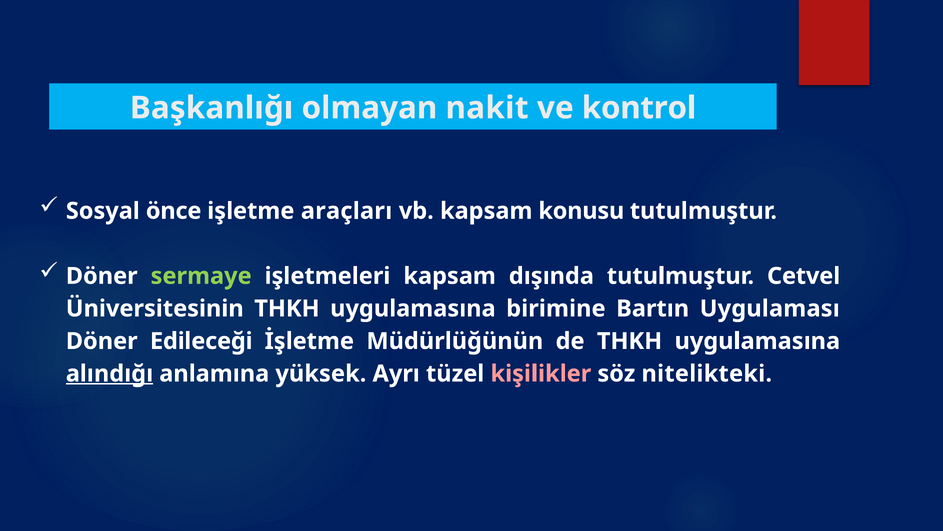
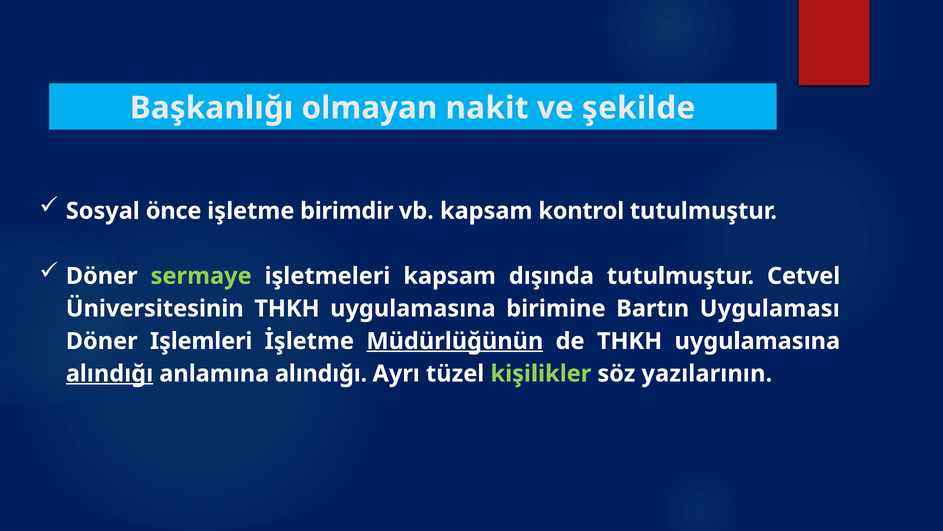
kontrol: kontrol -> şekilde (639, 108)
araçları: araçları -> birimdir (347, 211)
konusu: konusu -> kontrol (581, 211)
Edileceği: Edileceği -> Işlemleri (201, 341)
Müdürlüğünün underline: none -> present (455, 341)
anlamına yüksek: yüksek -> alındığı (321, 373)
kişilikler colour: pink -> light green (541, 373)
nitelikteki: nitelikteki -> yazılarının (707, 373)
